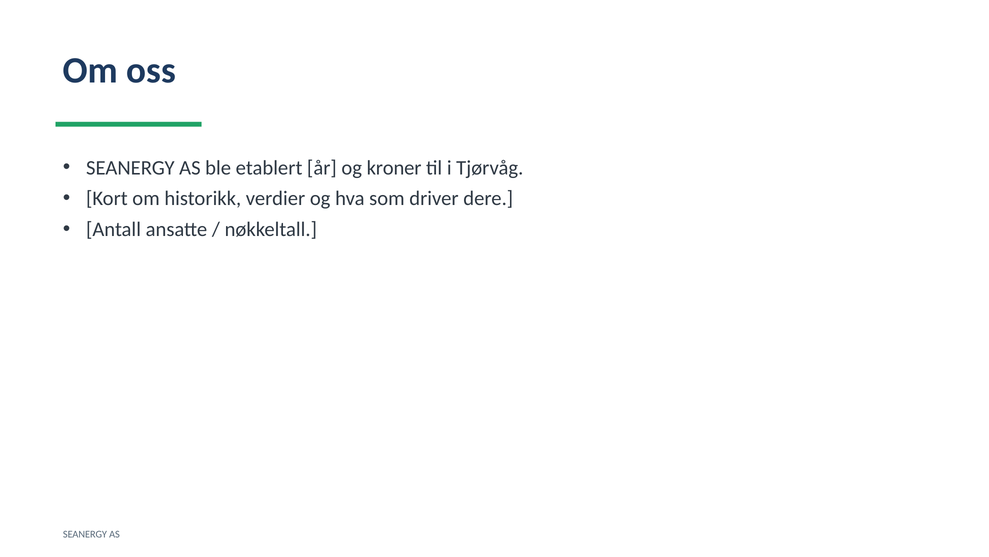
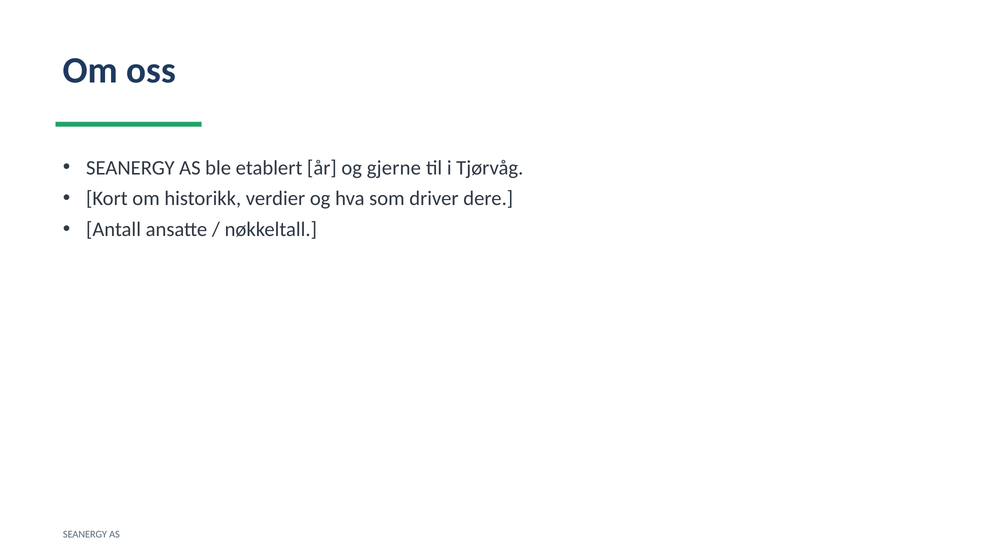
kroner: kroner -> gjerne (394, 168)
